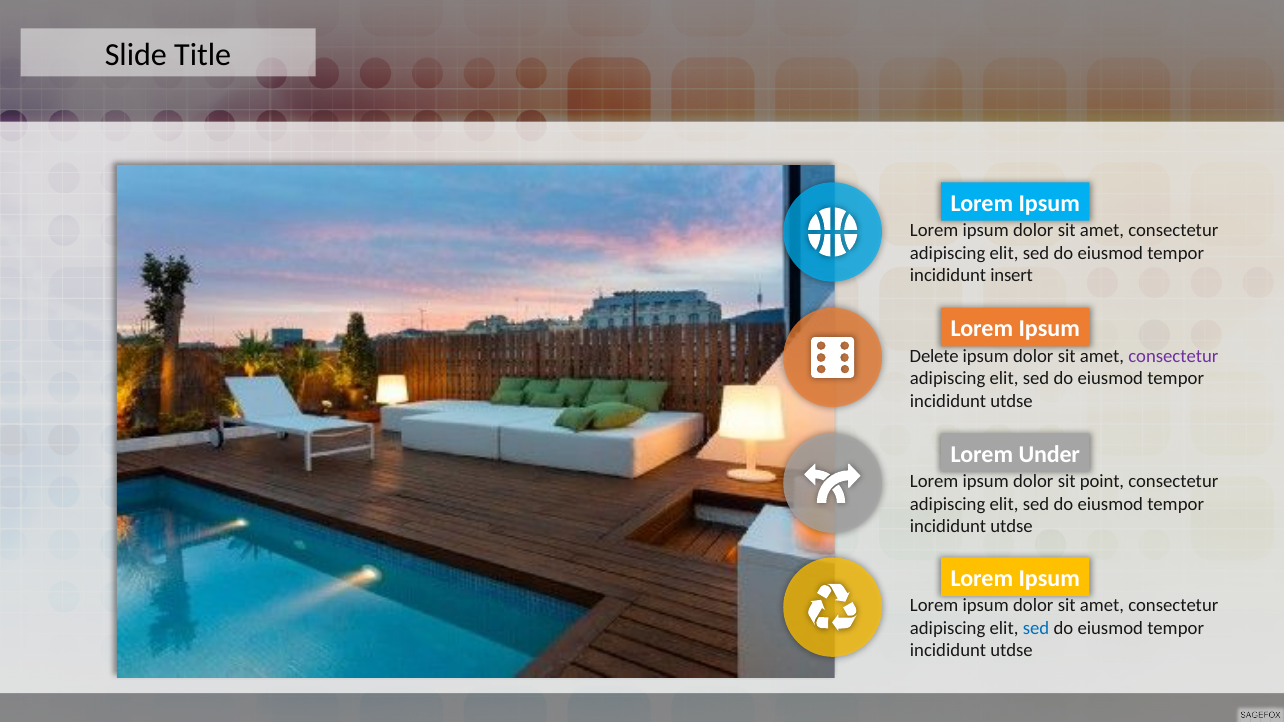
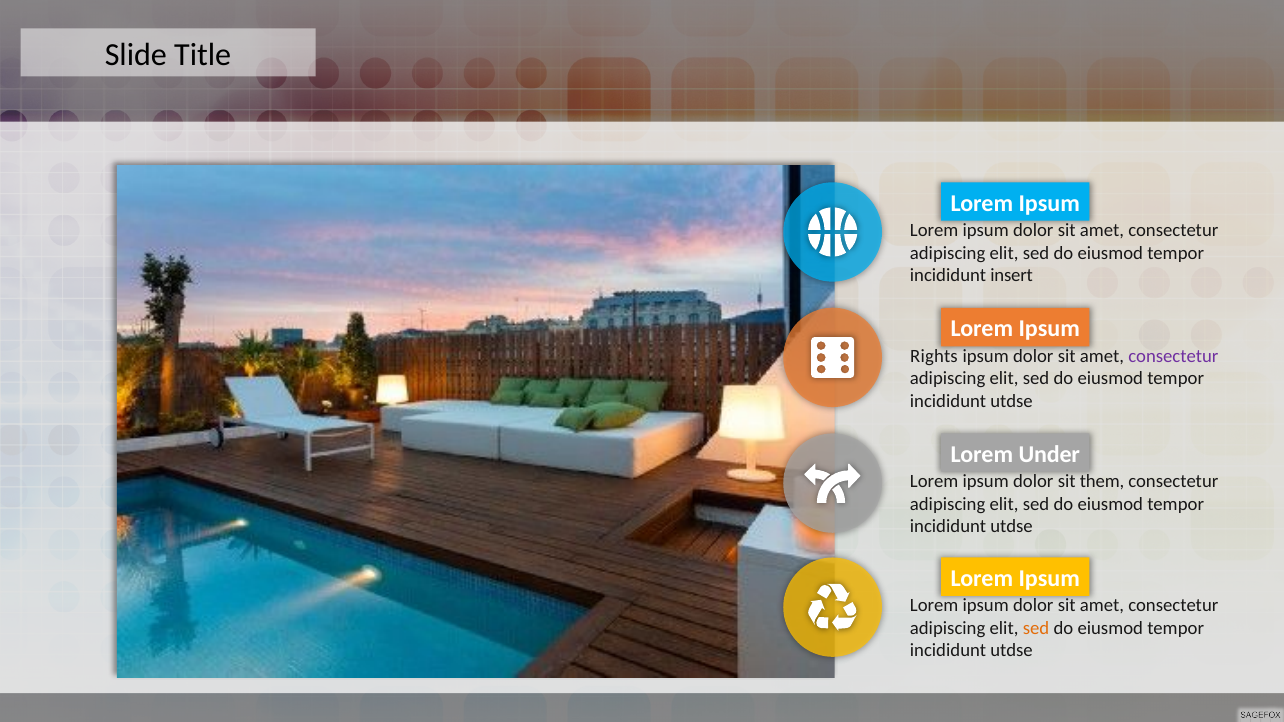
Delete: Delete -> Rights (934, 356)
point: point -> them (1102, 482)
sed colour: blue -> orange (1036, 628)
